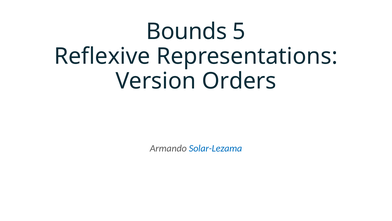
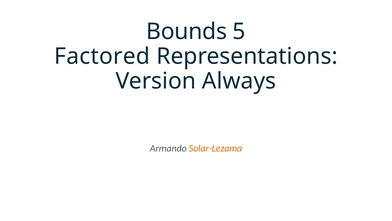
Reflexive: Reflexive -> Factored (102, 56)
Orders: Orders -> Always (239, 81)
Solar-Lezama colour: blue -> orange (216, 148)
